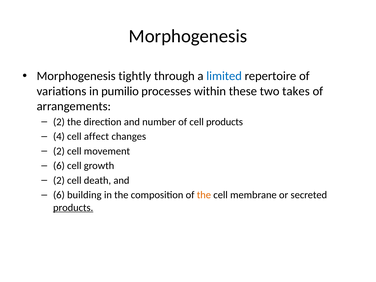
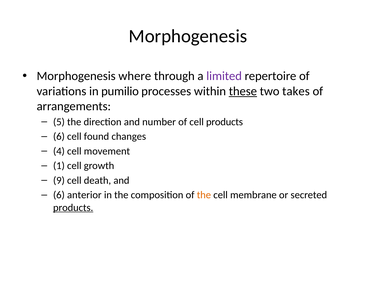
tightly: tightly -> where (135, 76)
limited colour: blue -> purple (224, 76)
these underline: none -> present (243, 91)
2: 2 -> 5 (59, 122)
4: 4 -> 6 (59, 137)
affect: affect -> found (96, 137)
2: 2 -> 4 (59, 151)
6: 6 -> 1 (59, 166)
2: 2 -> 9 (59, 180)
building: building -> anterior (84, 195)
